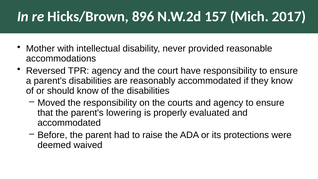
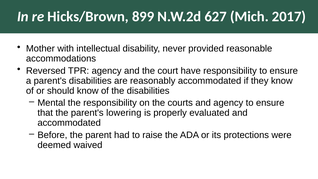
896: 896 -> 899 (143, 17)
157: 157 -> 627 (216, 17)
Moved: Moved -> Mental (51, 103)
